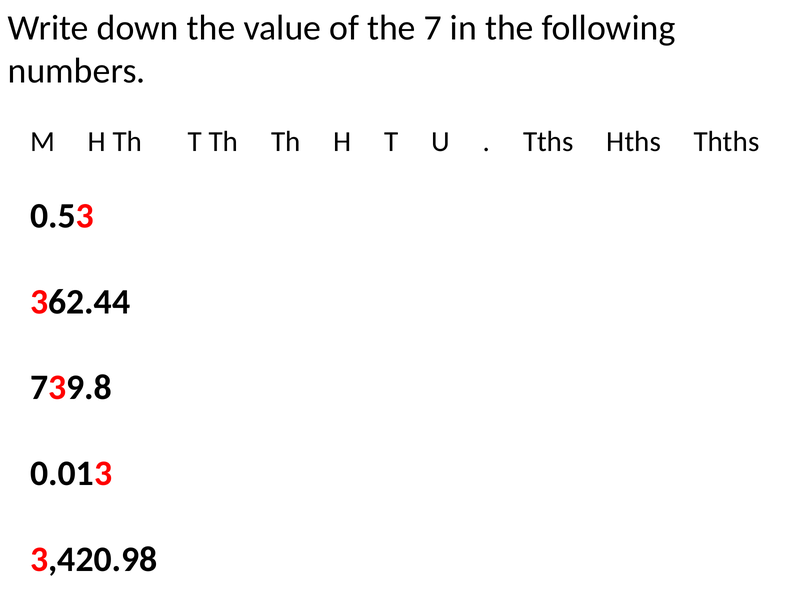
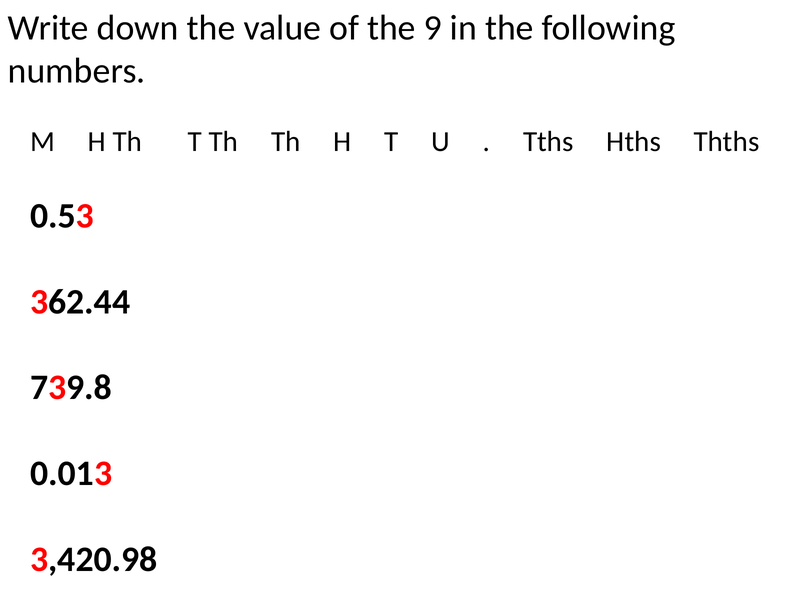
7: 7 -> 9 (433, 28)
